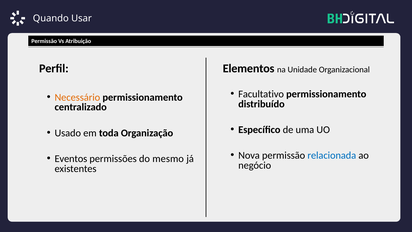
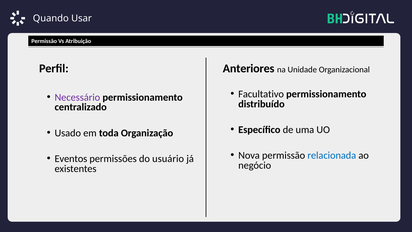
Elementos: Elementos -> Anteriores (249, 68)
Necessário colour: orange -> purple (77, 97)
mesmo: mesmo -> usuário (168, 159)
